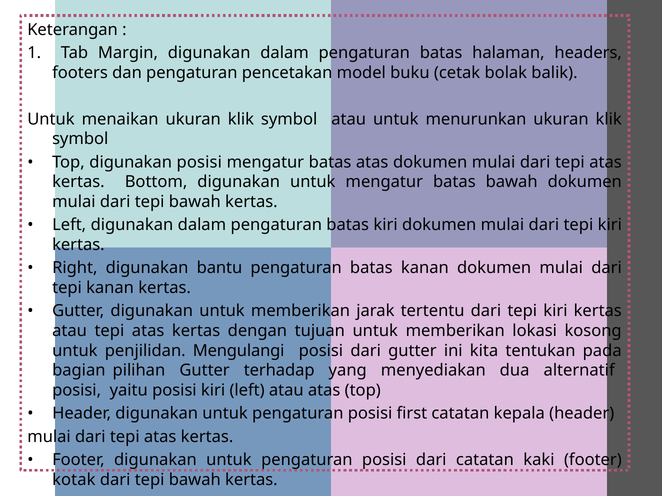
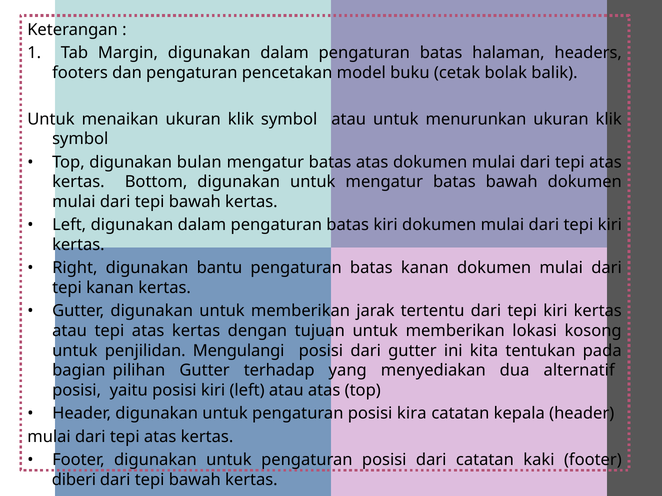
digunakan posisi: posisi -> bulan (199, 162)
first: first -> kira (412, 414)
kotak: kotak -> diberi (74, 480)
